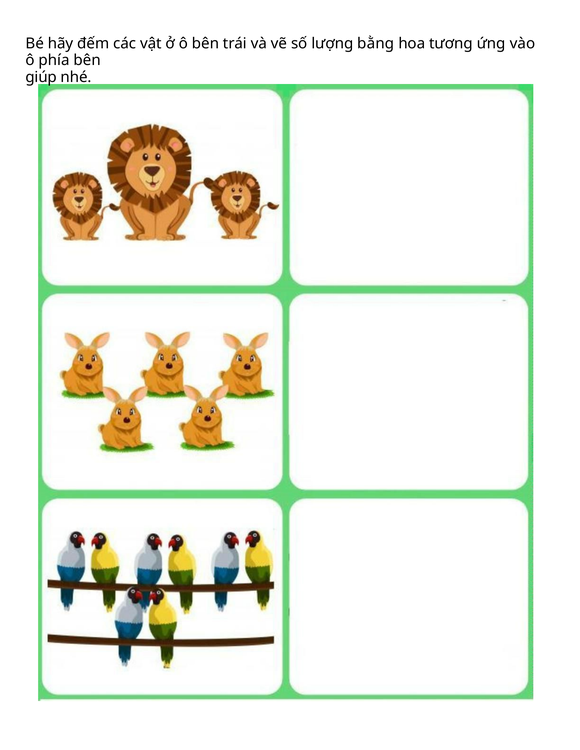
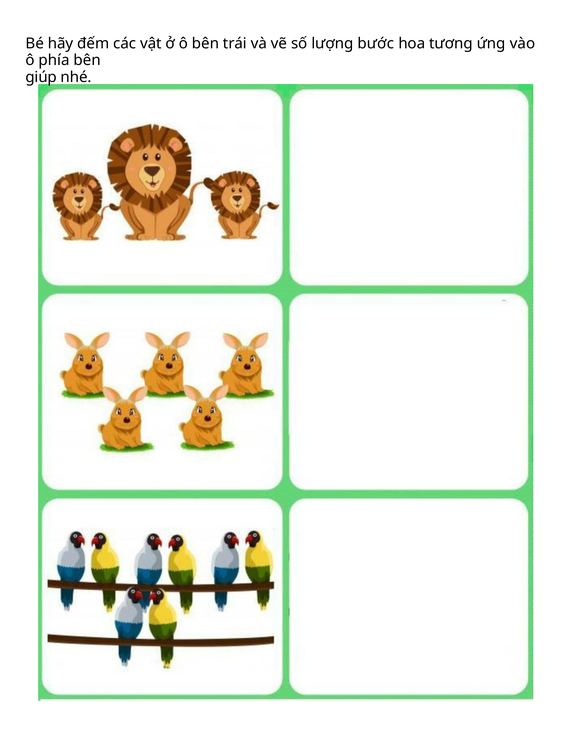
bằng: bằng -> bước (376, 43)
